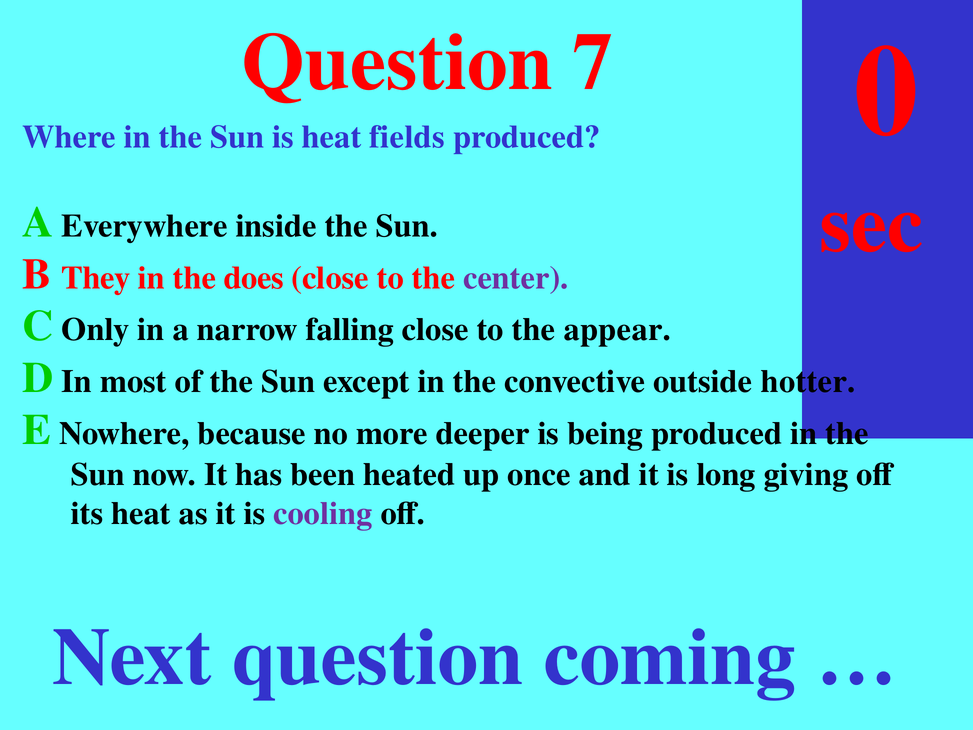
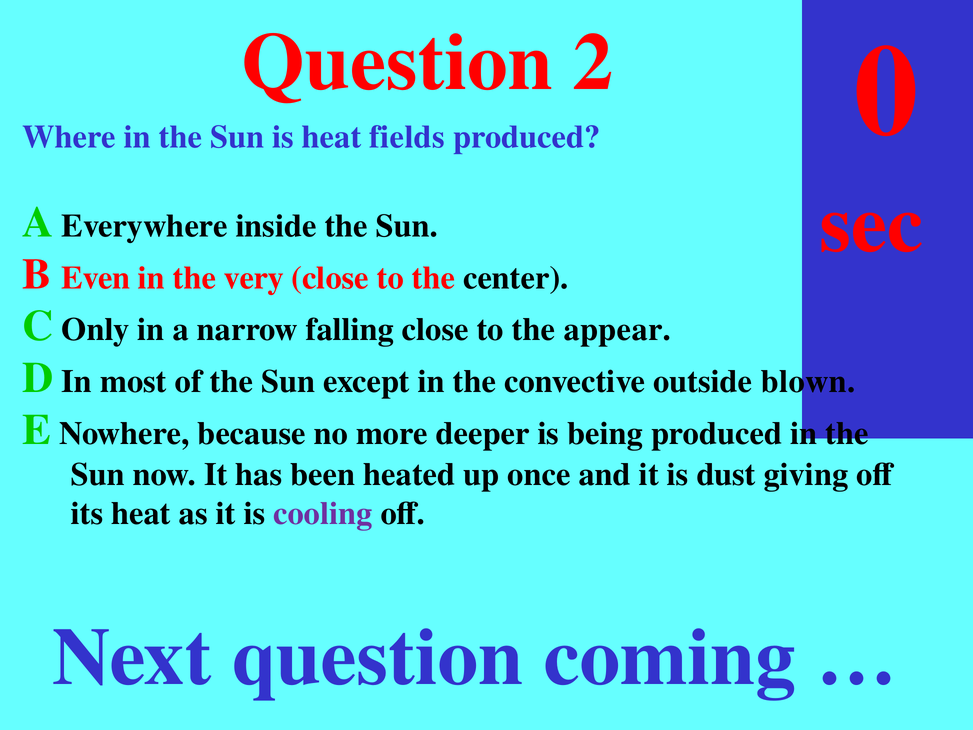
Question 7: 7 -> 2 (593, 62)
They: They -> Even (96, 278)
does: does -> very (254, 278)
center colour: purple -> black (516, 278)
hotter: hotter -> blown (808, 382)
long: long -> dust (726, 475)
